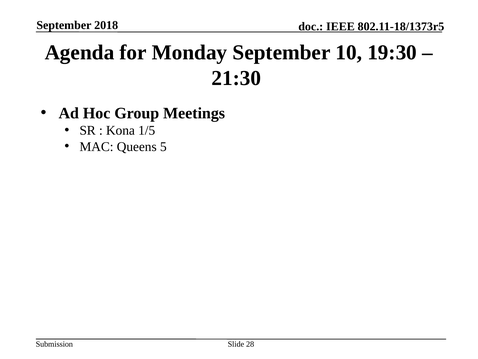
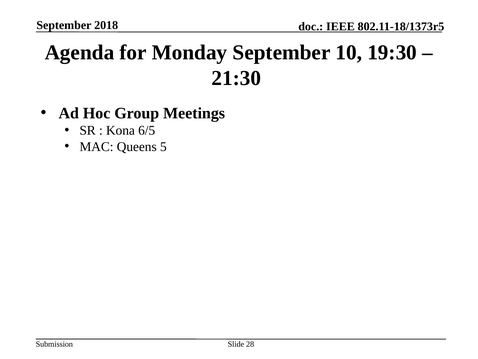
1/5: 1/5 -> 6/5 (147, 130)
